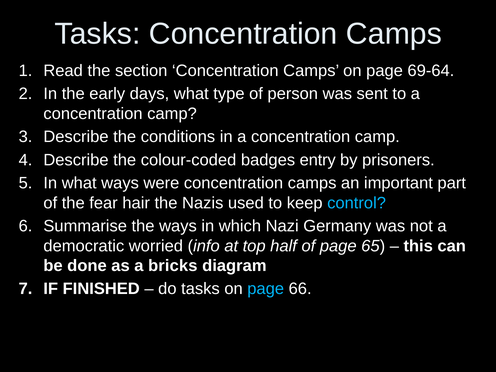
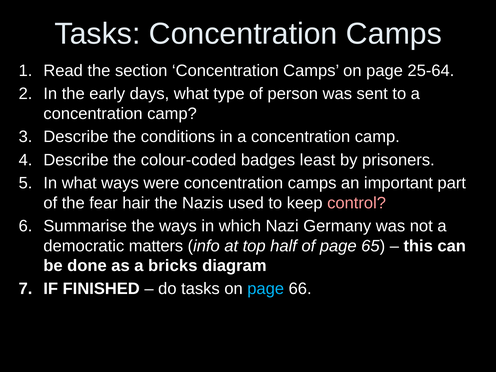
69-64: 69-64 -> 25-64 (431, 71)
entry: entry -> least (318, 160)
control colour: light blue -> pink (357, 203)
worried: worried -> matters (156, 246)
